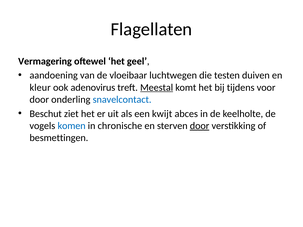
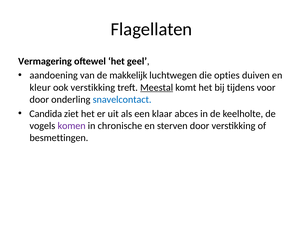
vloeibaar: vloeibaar -> makkelijk (128, 75)
testen: testen -> opties (227, 75)
ook adenovirus: adenovirus -> verstikking (93, 88)
Beschut: Beschut -> Candida (46, 114)
kwijt: kwijt -> klaar (162, 114)
komen colour: blue -> purple (72, 126)
door underline: present -> none (200, 126)
